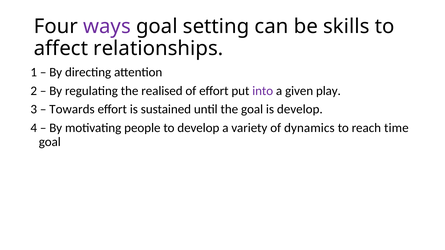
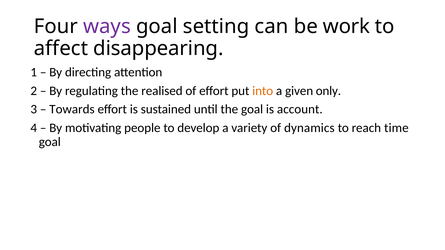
skills: skills -> work (346, 26)
relationships: relationships -> disappearing (158, 48)
into colour: purple -> orange (263, 91)
play: play -> only (328, 91)
is develop: develop -> account (300, 109)
